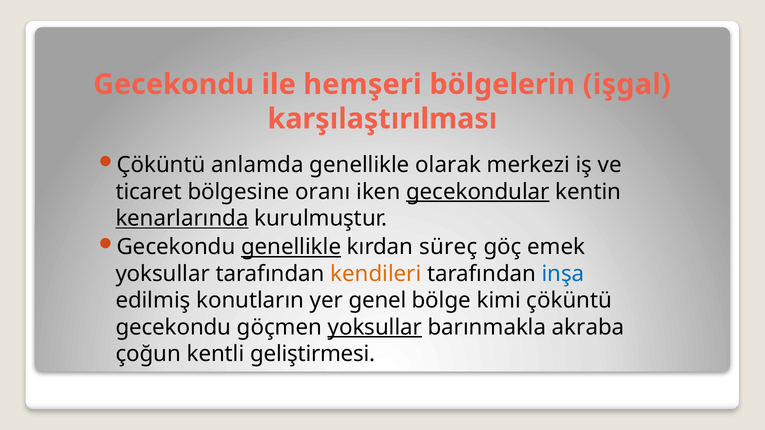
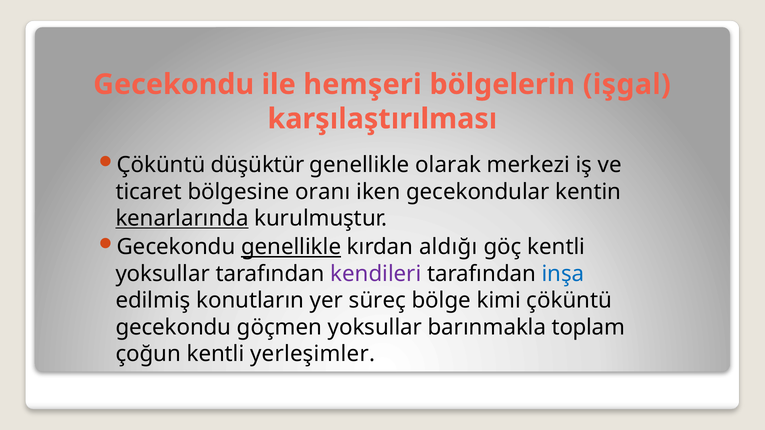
anlamda: anlamda -> düşüktür (258, 165)
gecekondular underline: present -> none (478, 192)
süreç: süreç -> aldığı (448, 247)
göç emek: emek -> kentli (556, 247)
kendileri colour: orange -> purple (376, 274)
genel: genel -> süreç (377, 301)
yoksullar underline: present -> none (375, 327)
akraba: akraba -> toplam (588, 327)
geliştirmesi: geliştirmesi -> yerleşimler (313, 354)
